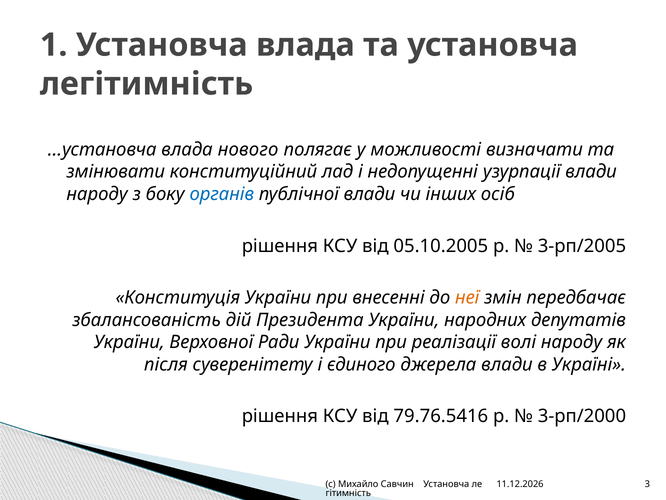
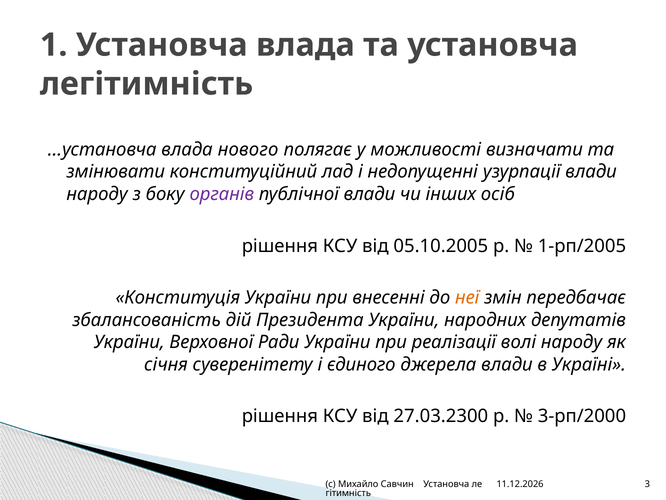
органів colour: blue -> purple (222, 194)
3-рп/2005: 3-рп/2005 -> 1-рп/2005 (582, 246)
після: після -> січня (166, 364)
79.76.5416: 79.76.5416 -> 27.03.2300 (441, 416)
